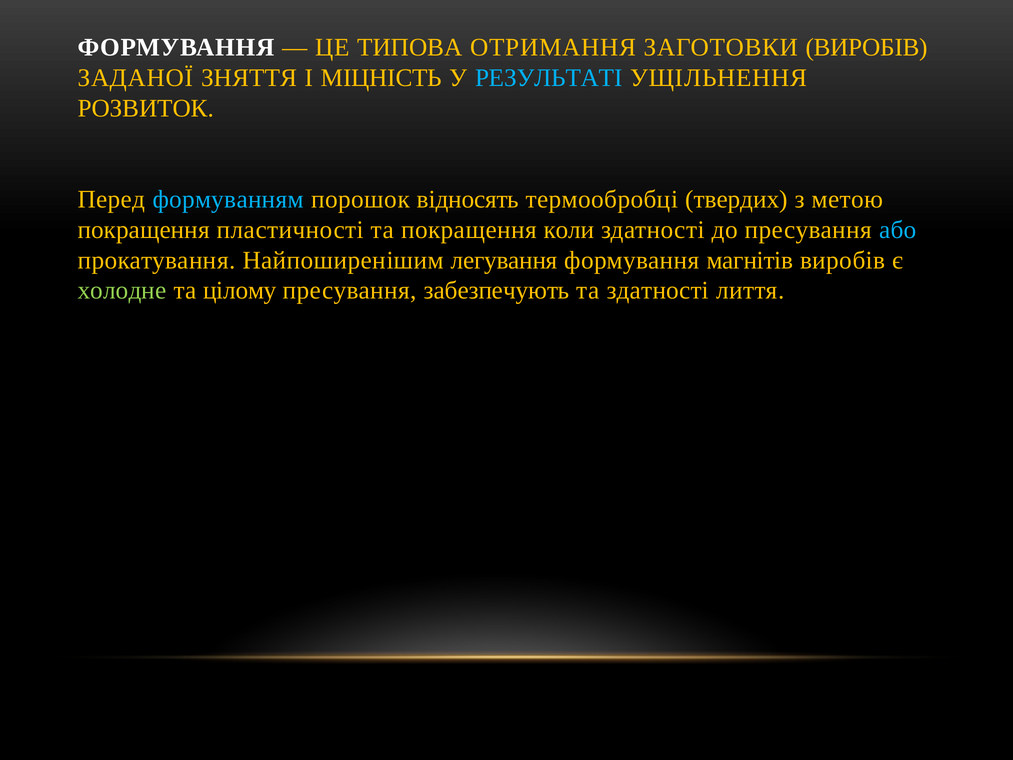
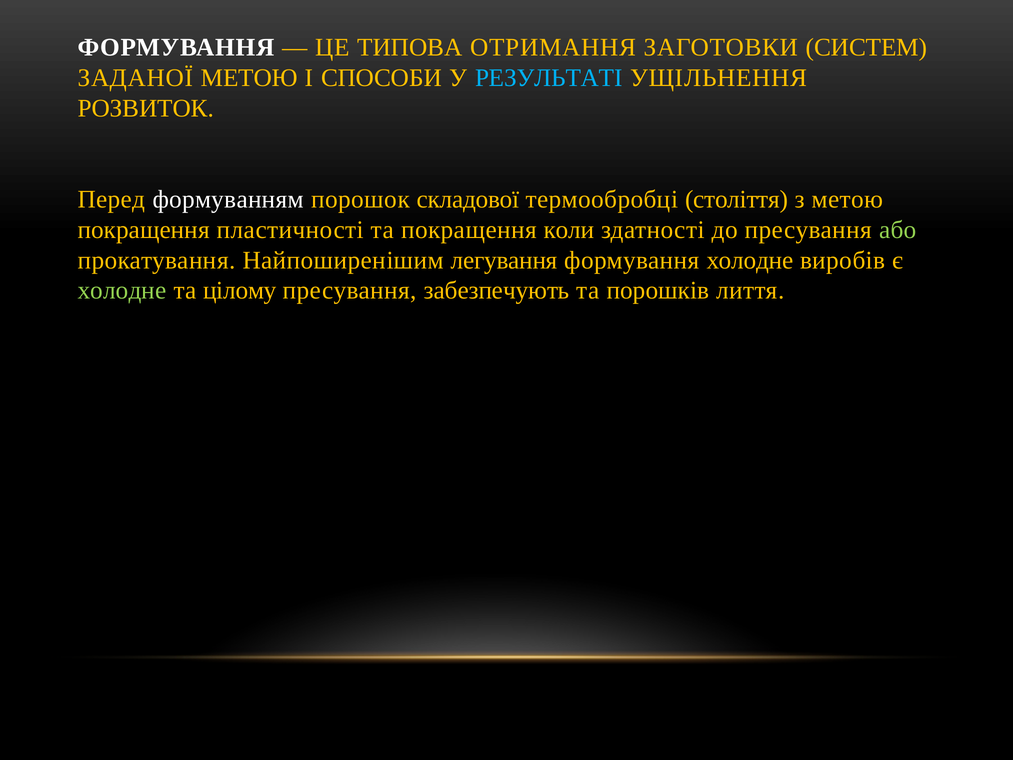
ЗАГОТОВКИ ВИРОБІВ: ВИРОБІВ -> СИСТЕМ (867, 47)
ЗАДАНОЇ ЗНЯТТЯ: ЗНЯТТЯ -> МЕТОЮ (249, 78)
МІЦНІСТЬ: МІЦНІСТЬ -> СПОСОБИ (381, 78)
формуванням colour: light blue -> white (228, 199)
відносять: відносять -> складової (468, 199)
твердих: твердих -> століття (737, 199)
або colour: light blue -> light green (898, 230)
формування магнітів: магнітів -> холодне (750, 260)
та здатності: здатності -> порошків (658, 290)
